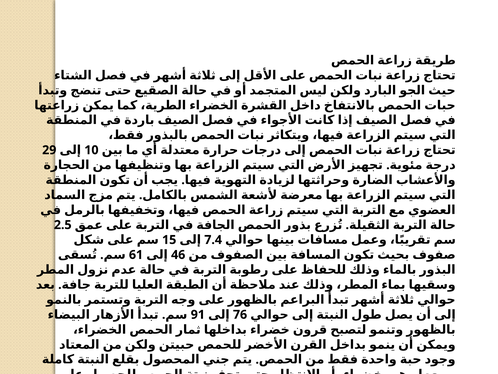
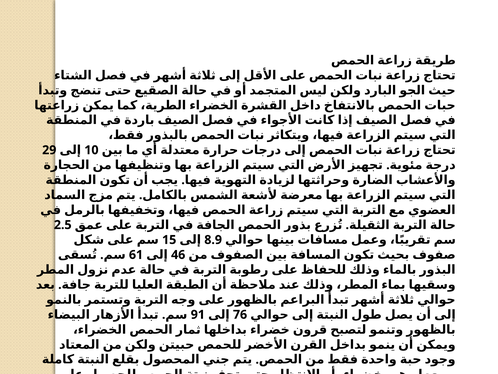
7.4: 7.4 -> 8.9 (213, 240)
